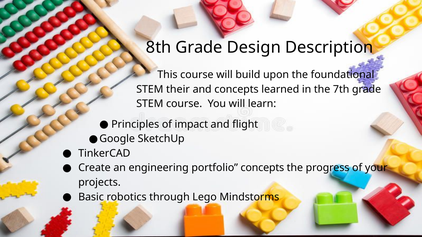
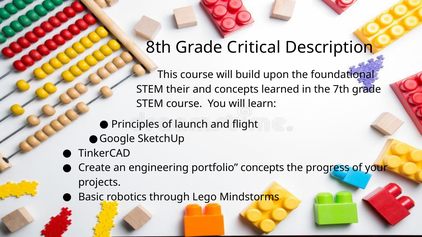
Design: Design -> Critical (254, 47)
impact: impact -> launch (191, 124)
